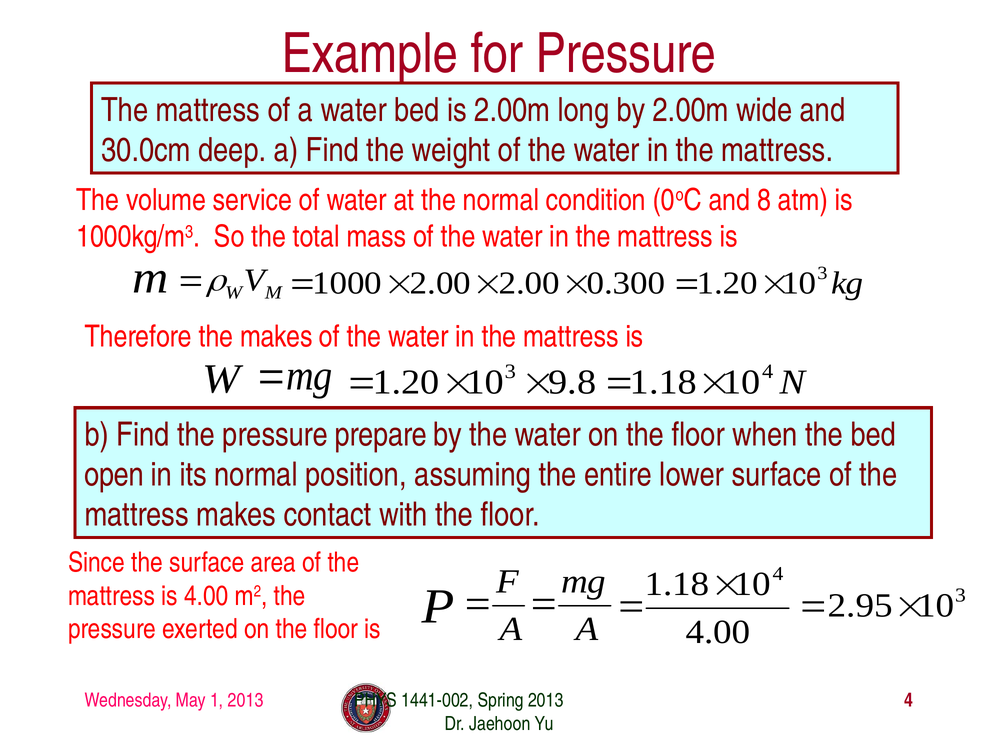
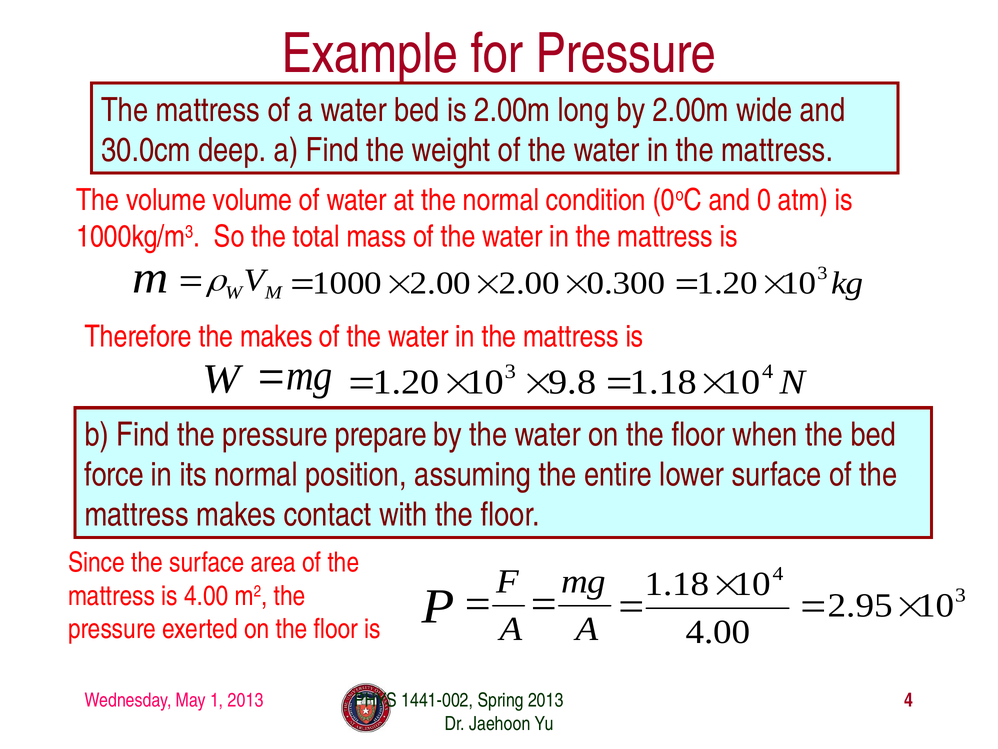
volume service: service -> volume (253, 200)
and 8: 8 -> 0 (764, 200)
open: open -> force (114, 475)
